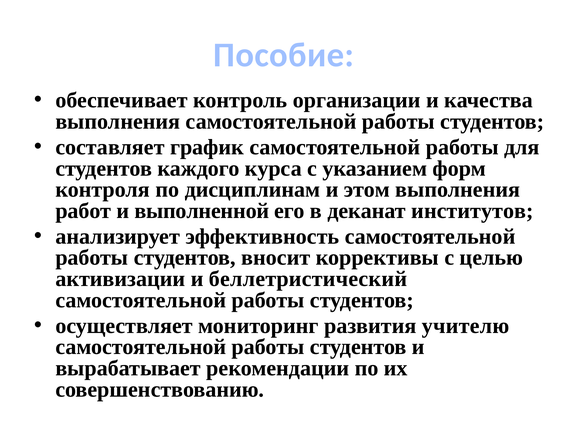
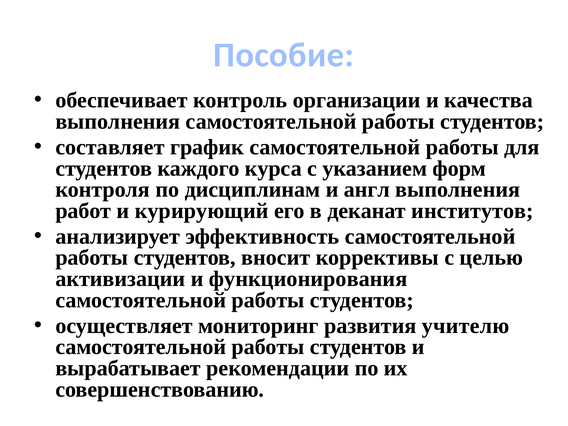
этом: этом -> англ (367, 190)
выполненной: выполненной -> курирующий (202, 211)
беллетристический: беллетристический -> функционирования (308, 279)
